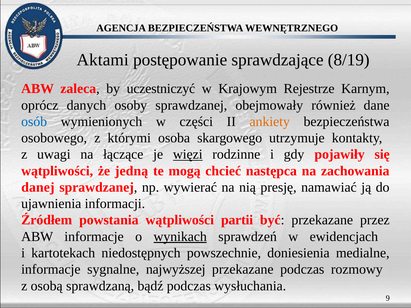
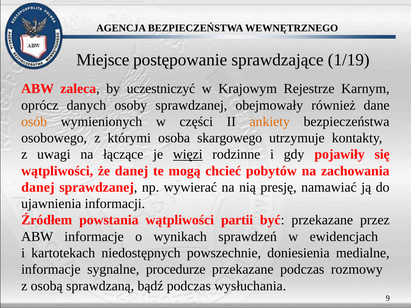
Aktami: Aktami -> Miejsce (103, 60)
8/19: 8/19 -> 1/19 (349, 60)
osób colour: blue -> orange (34, 122)
że jedną: jedną -> danej (132, 171)
następca: następca -> pobytów (271, 171)
wynikach underline: present -> none (180, 237)
najwyższej: najwyższej -> procedurze (176, 270)
